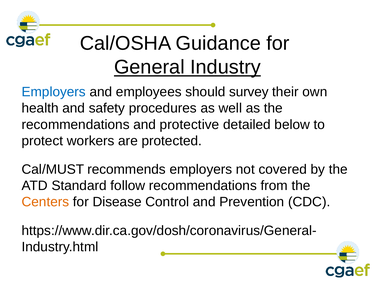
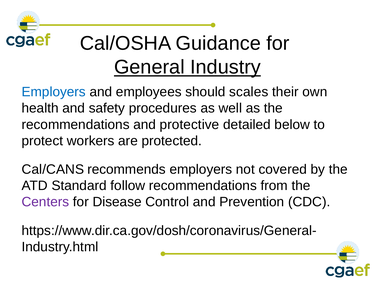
survey: survey -> scales (249, 92)
Cal/MUST: Cal/MUST -> Cal/CANS (53, 169)
Centers colour: orange -> purple (45, 202)
